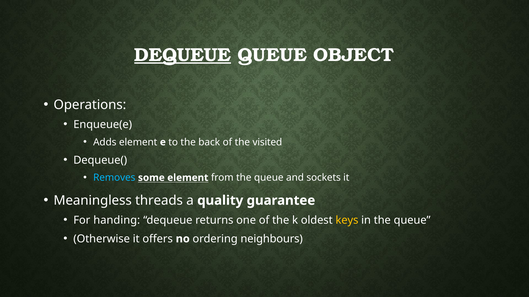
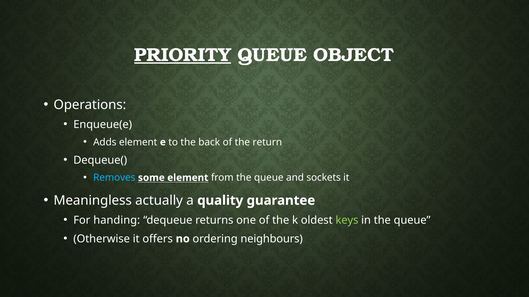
DEQUEUE: DEQUEUE -> PRIORITY (183, 55)
visited: visited -> return (267, 142)
threads: threads -> actually (159, 201)
keys colour: yellow -> light green (347, 221)
